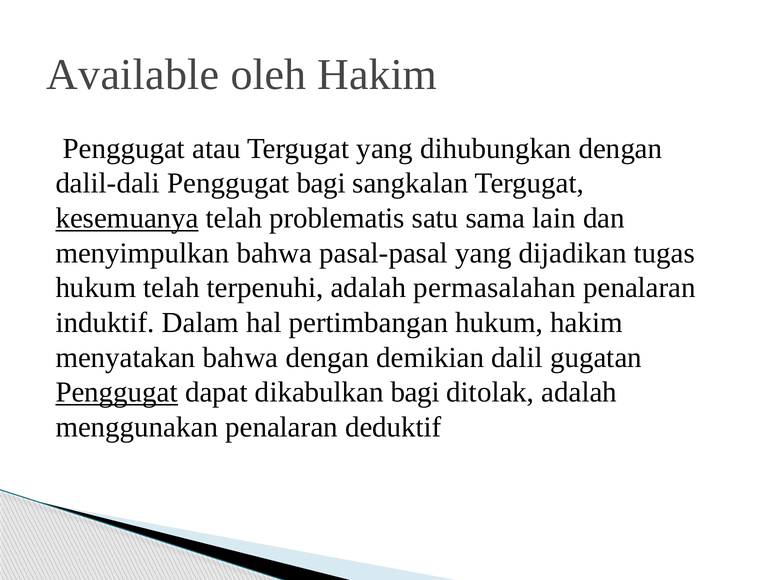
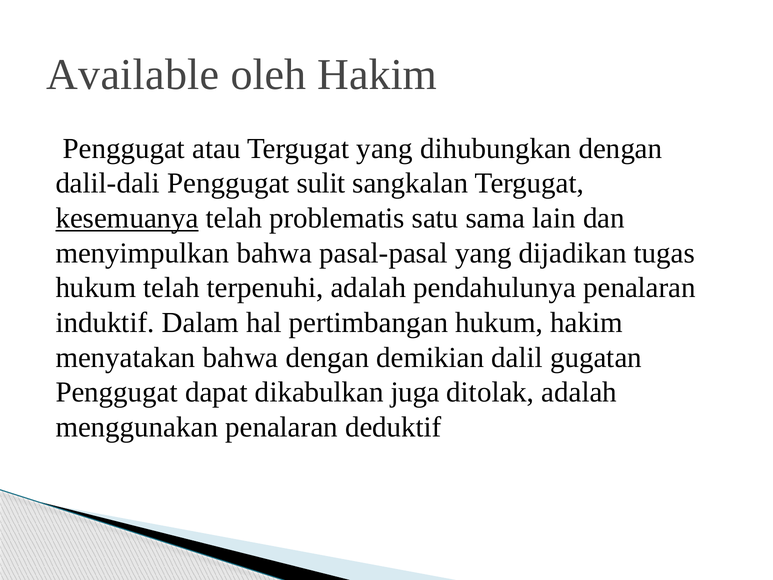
Penggugat bagi: bagi -> sulit (321, 183)
permasalahan: permasalahan -> pendahulunya (495, 288)
Penggugat underline: present -> none (117, 392)
dikabulkan bagi: bagi -> juga (415, 392)
